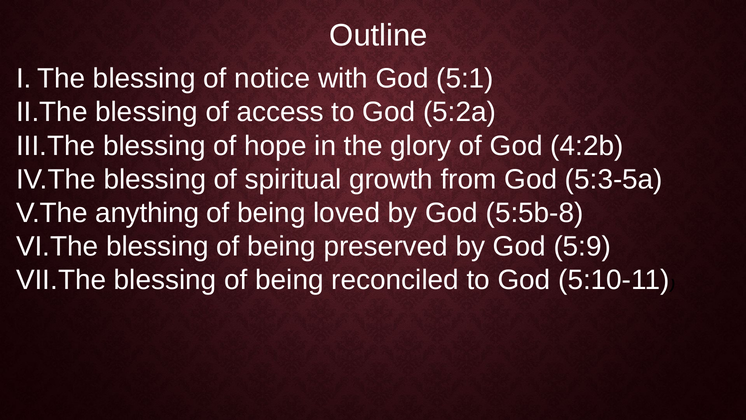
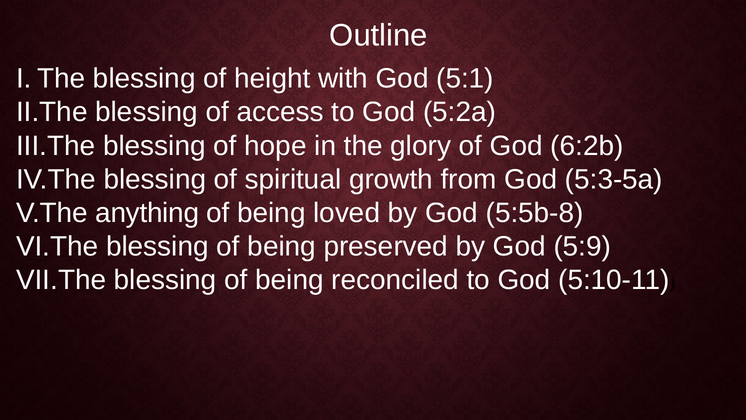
notice: notice -> height (272, 79)
4:2b: 4:2b -> 6:2b (587, 146)
